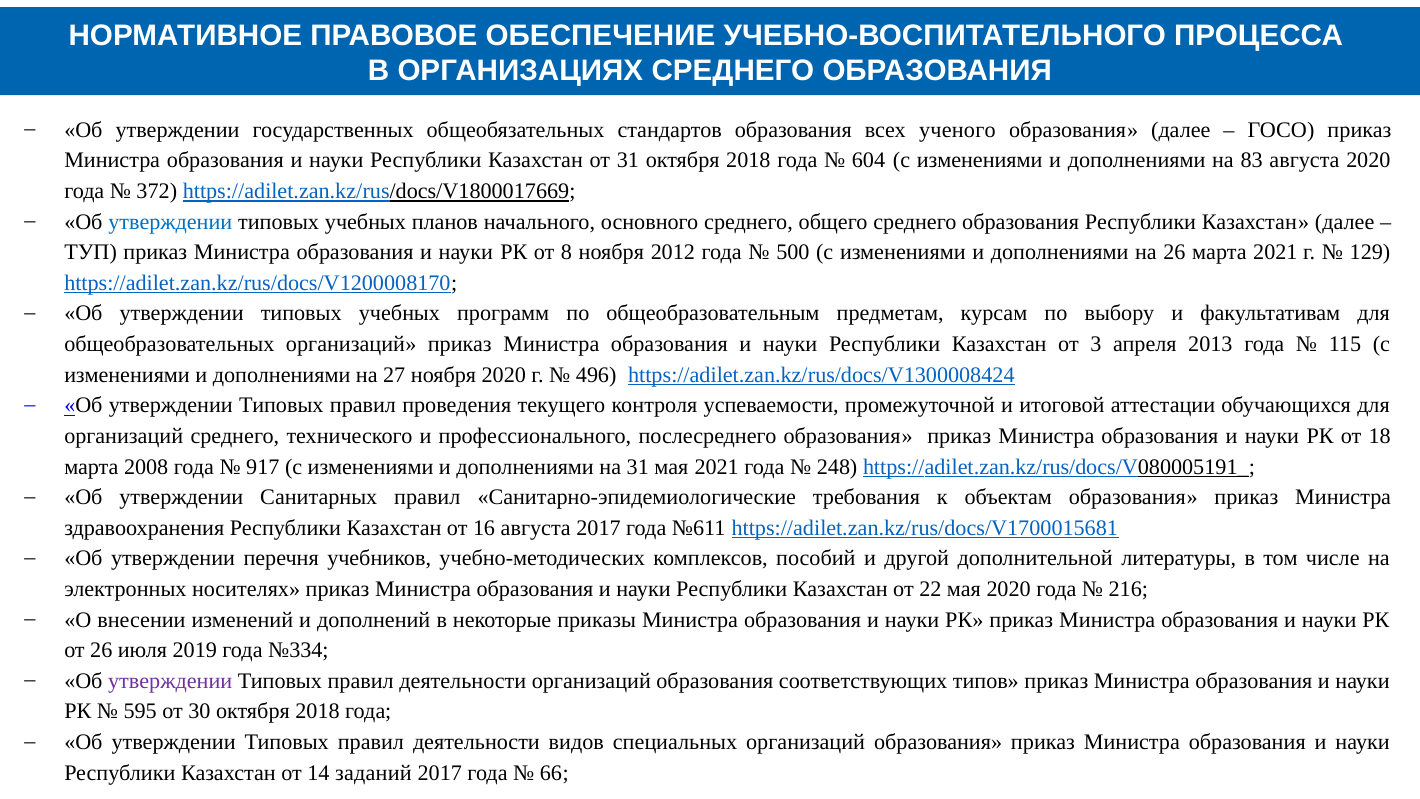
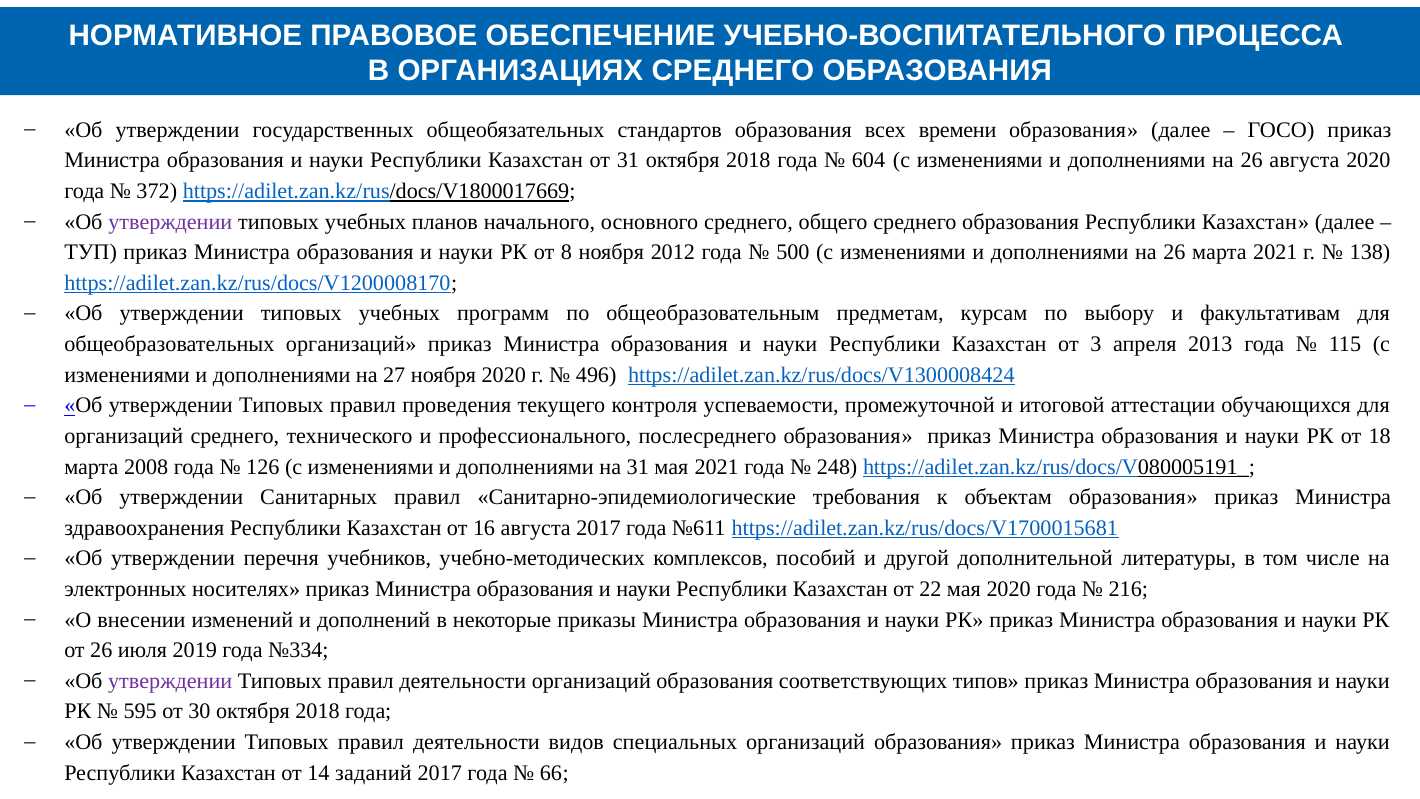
ученого: ученого -> времени (958, 130)
83: 83 -> 26 (1252, 160)
утверждении colour: blue -> purple (170, 222)
129: 129 -> 138 (1370, 252)
917: 917 -> 126 (263, 467)
